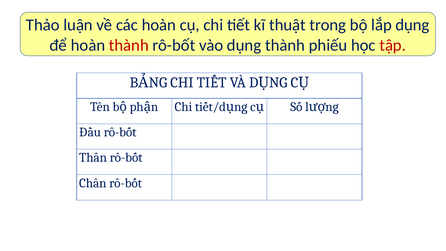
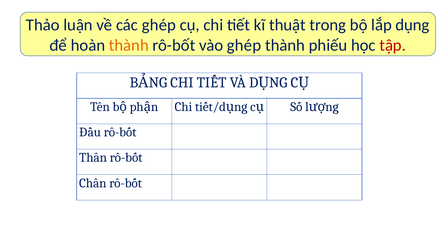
các hoàn: hoàn -> ghép (159, 25)
thành colour: red -> orange (129, 45)
vào dụng: dụng -> ghép (244, 45)
